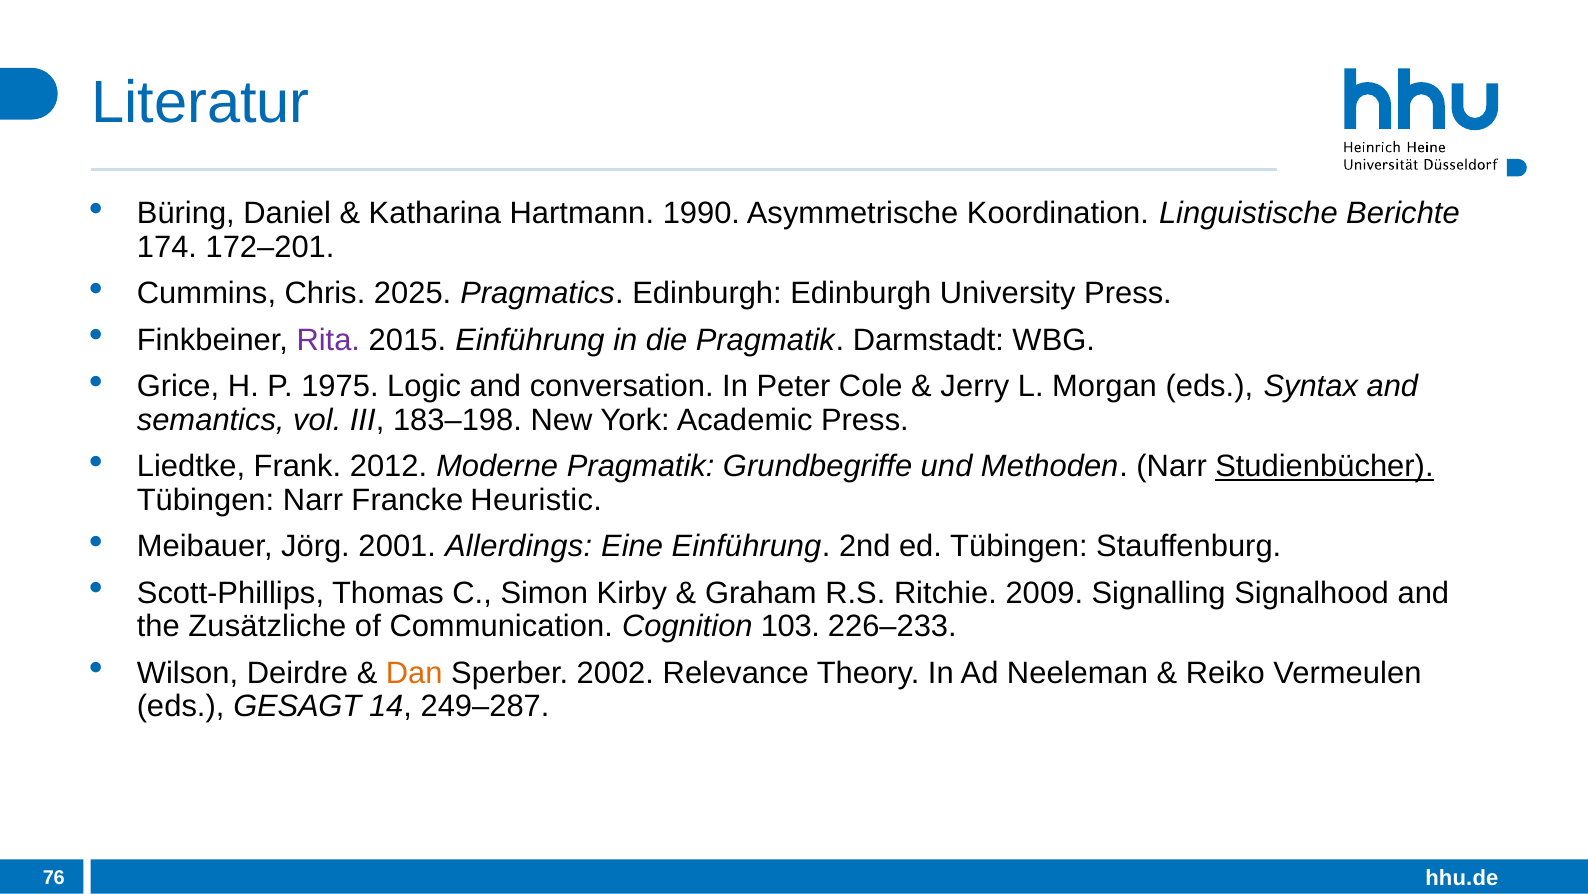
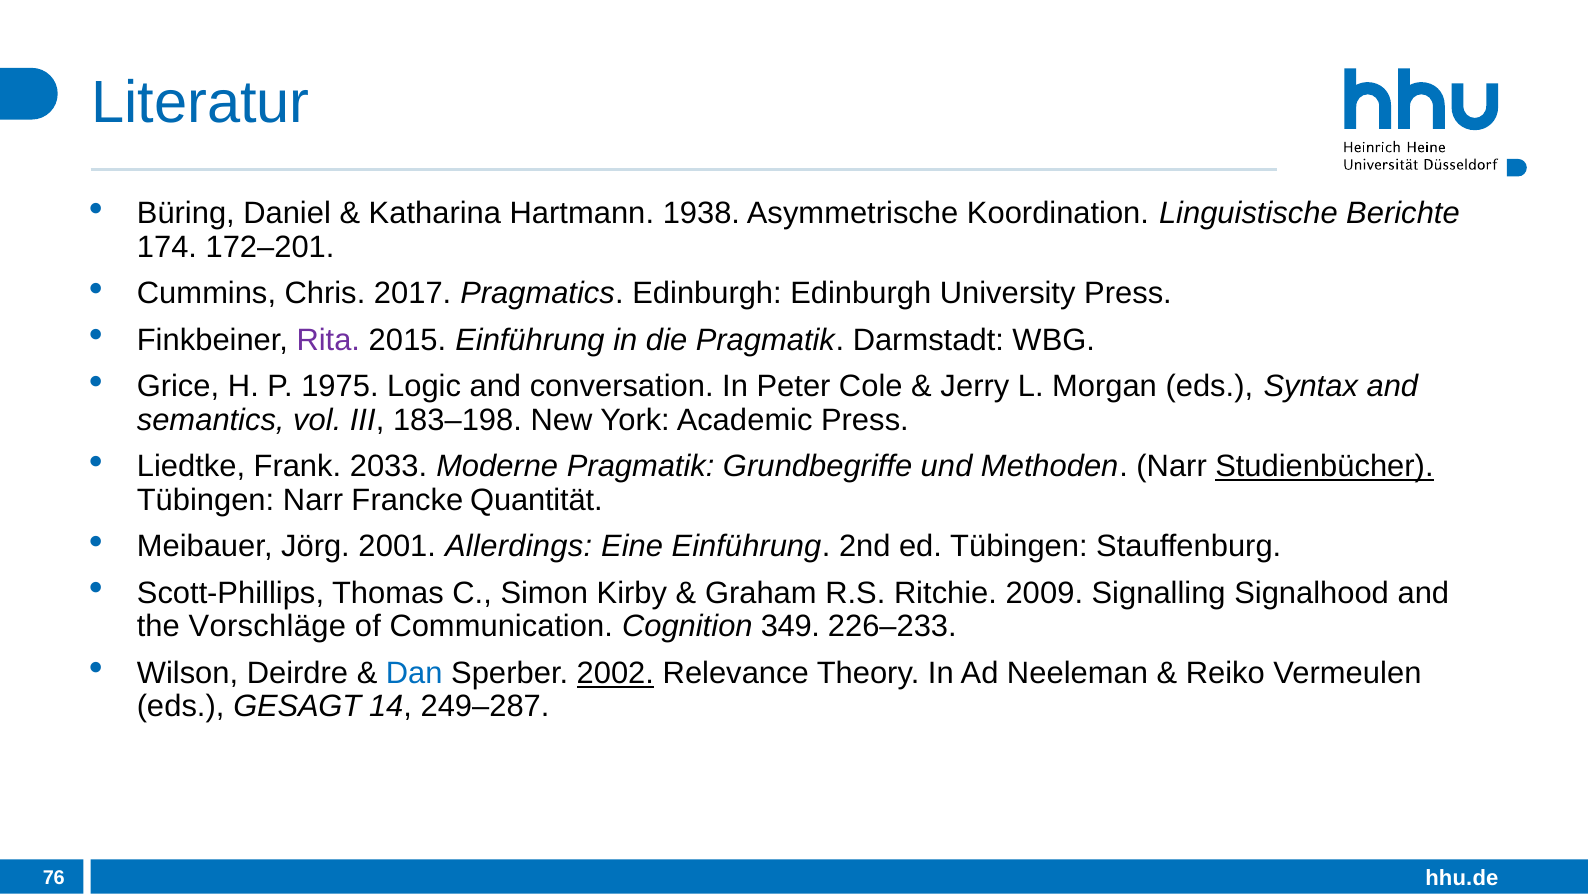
1990: 1990 -> 1938 (701, 214)
2025: 2025 -> 2017 (413, 294)
2012: 2012 -> 2033 (389, 467)
Heuristic: Heuristic -> Quantität (536, 500)
Zusätzliche: Zusätzliche -> Vorschläge (267, 627)
103: 103 -> 349 (790, 627)
Dan colour: orange -> blue (414, 674)
2002 underline: none -> present (615, 674)
